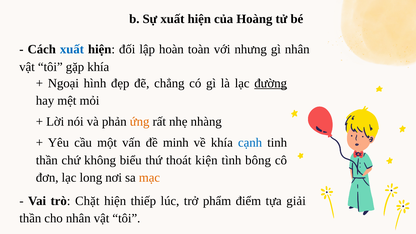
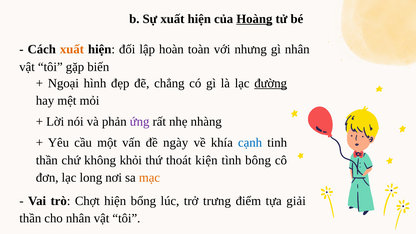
Hoàng underline: none -> present (254, 19)
xuất colour: blue -> orange (72, 49)
gặp khía: khía -> biến (98, 67)
ứng colour: orange -> purple (140, 122)
minh: minh -> ngày (176, 143)
biểu: biểu -> khỏi (131, 160)
Chặt: Chặt -> Chợt (87, 201)
thiếp: thiếp -> bổng (143, 201)
phẩm: phẩm -> trưng (217, 201)
